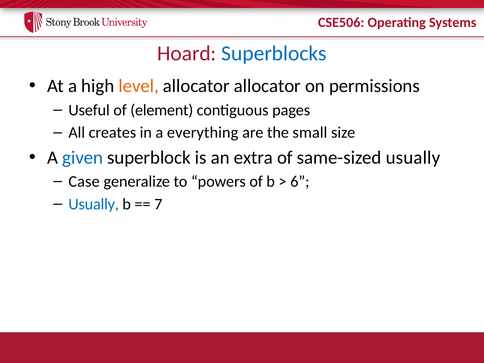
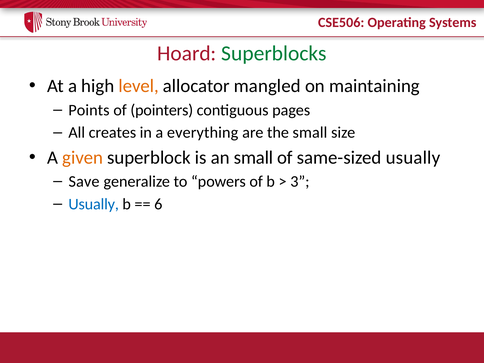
Superblocks colour: blue -> green (274, 53)
allocator allocator: allocator -> mangled (267, 86)
permissions: permissions -> maintaining (374, 86)
Useful: Useful -> Points (89, 110)
element: element -> pointers (162, 110)
given colour: blue -> orange (83, 158)
an extra: extra -> small (253, 158)
Case: Case -> Save (84, 182)
6: 6 -> 3 (300, 182)
7: 7 -> 6 (158, 204)
